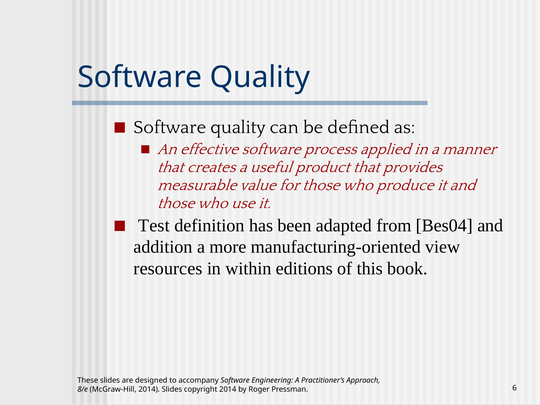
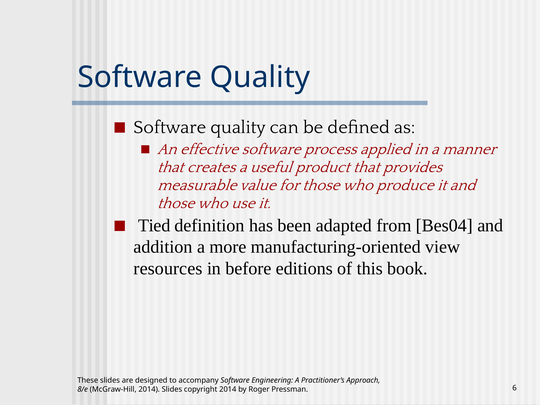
Test: Test -> Tied (154, 225)
within: within -> before (248, 269)
